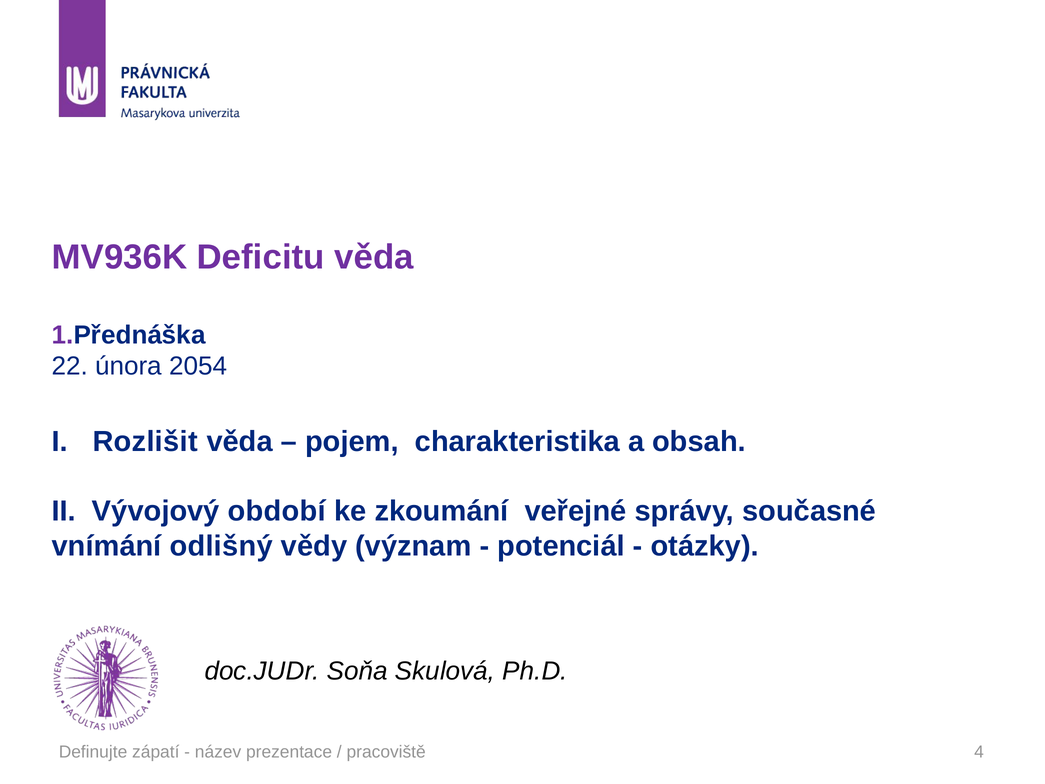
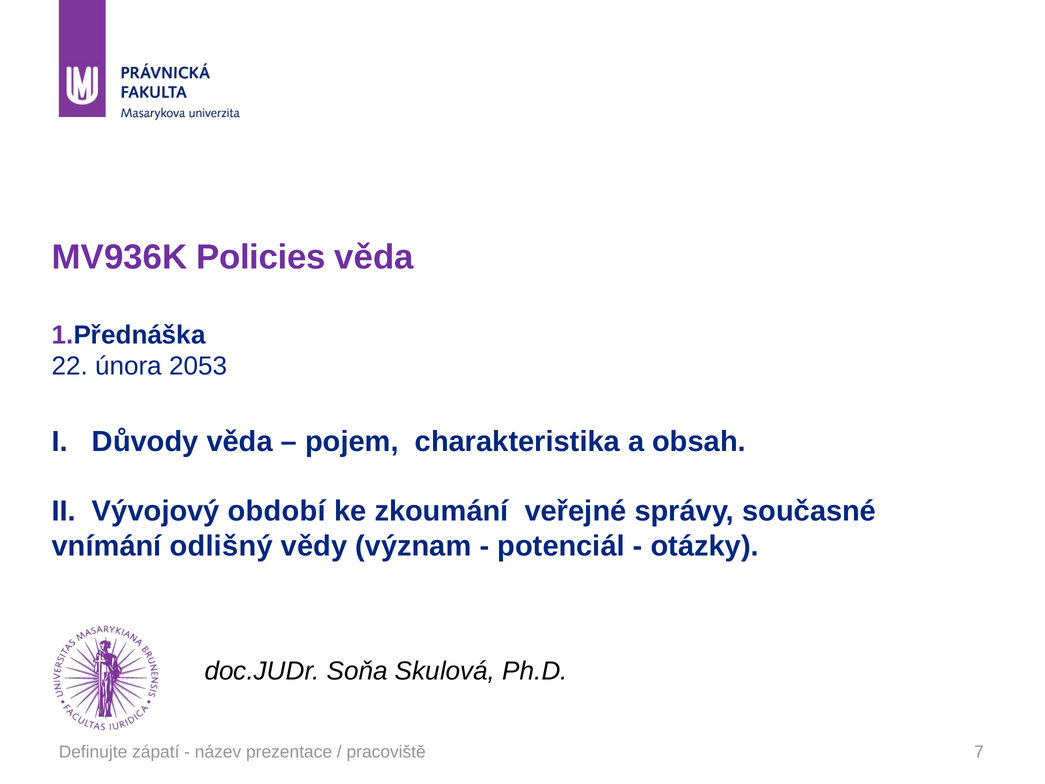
Deficitu: Deficitu -> Policies (261, 257)
2054: 2054 -> 2053 (198, 366)
Rozlišit: Rozlišit -> Důvody (145, 441)
4: 4 -> 7 (979, 752)
